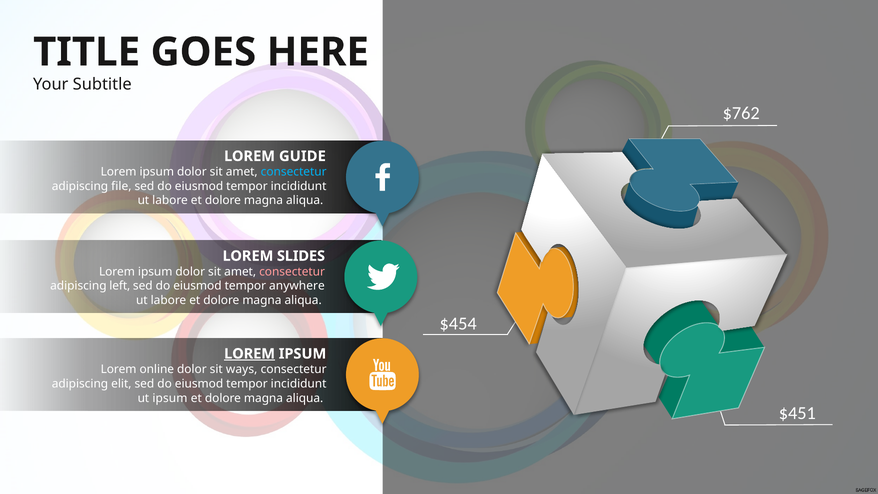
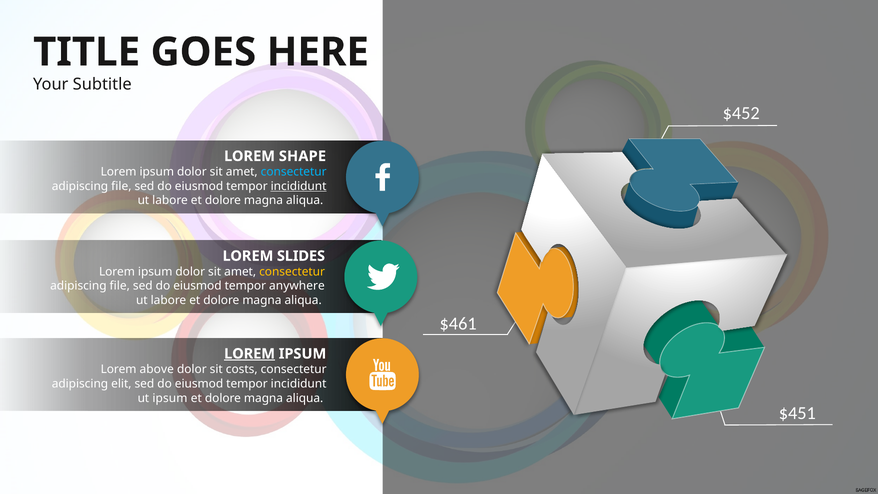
$762: $762 -> $452 (741, 113)
GUIDE: GUIDE -> SHAPE (302, 156)
incididunt underline: none -> present (299, 186)
consectetur colour: pink -> yellow (292, 272)
left: left -> file (120, 286)
$454: $454 -> $461 (458, 324)
online: online -> above (157, 369)
ways: ways -> costs (242, 369)
